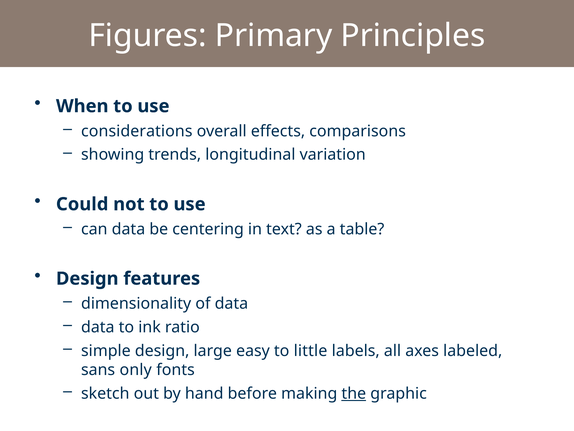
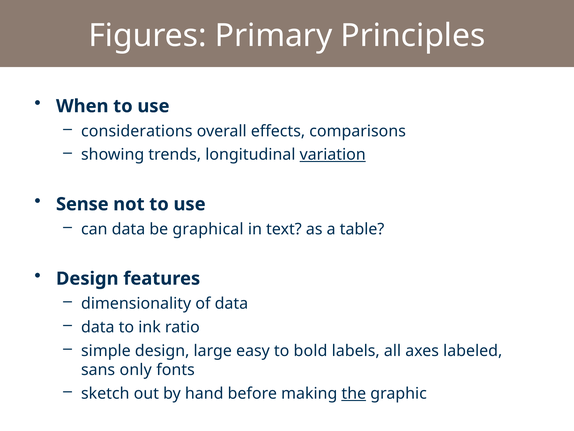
variation underline: none -> present (333, 155)
Could: Could -> Sense (82, 204)
centering: centering -> graphical (208, 229)
little: little -> bold (311, 350)
